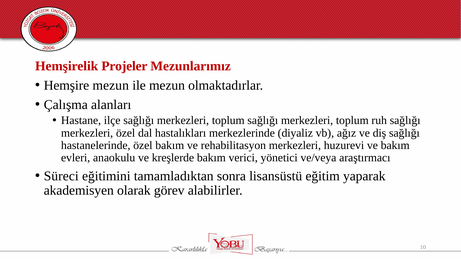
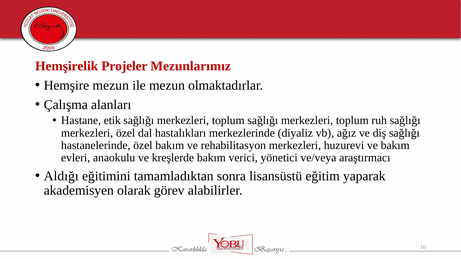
ilçe: ilçe -> etik (112, 121)
Süreci: Süreci -> Aldığı (61, 176)
